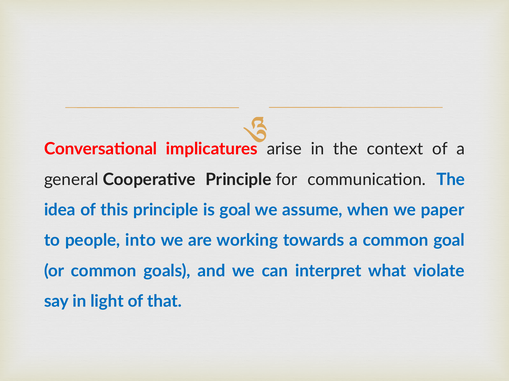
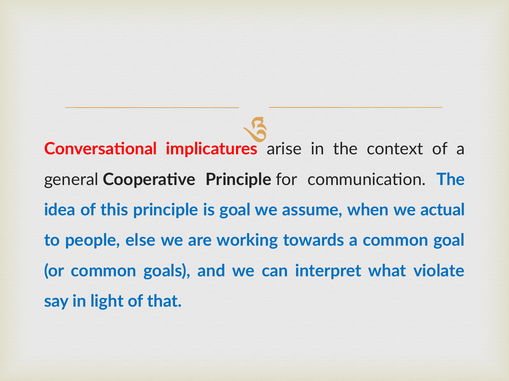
paper: paper -> actual (443, 210)
into: into -> else (141, 241)
